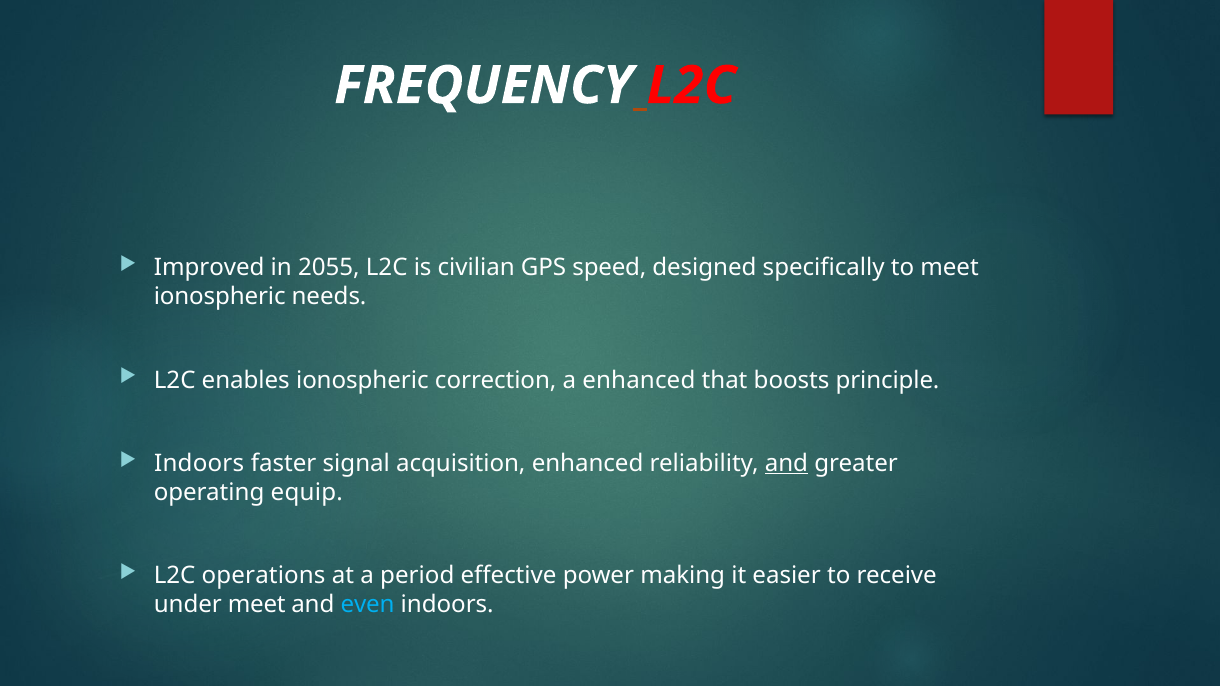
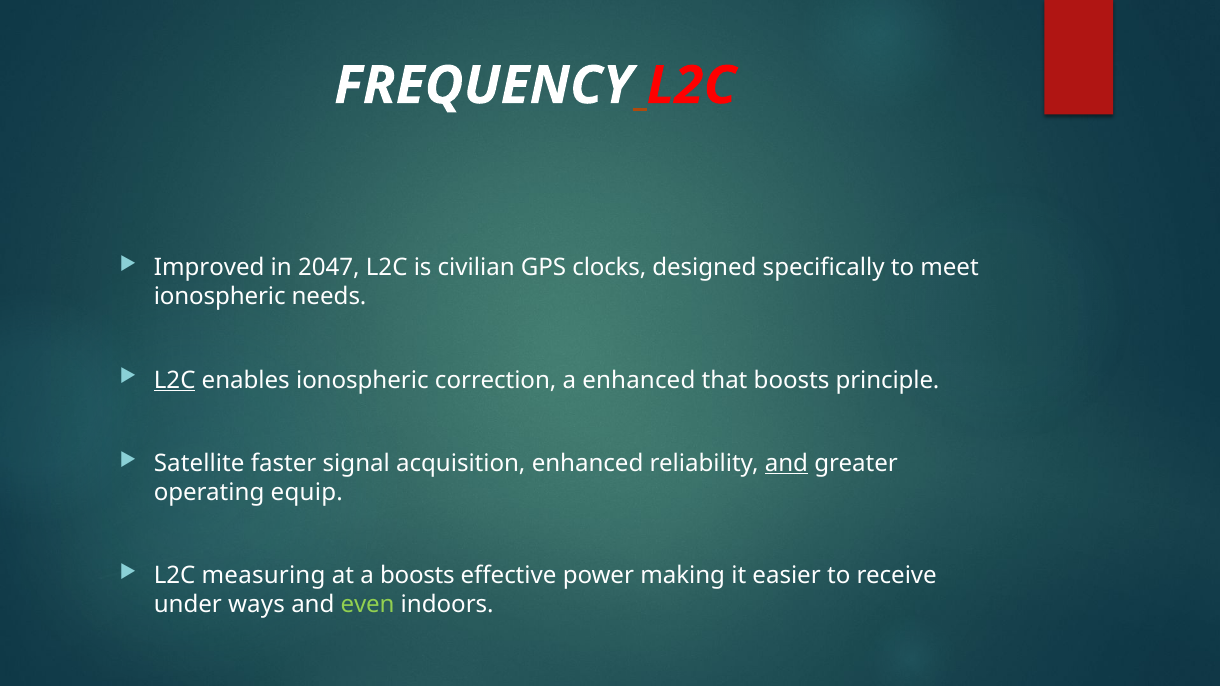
2055: 2055 -> 2047 (329, 268)
speed: speed -> clocks (609, 268)
L2C underline: none -> present (175, 380)
Indoors: Indoors -> Satellite (199, 464)
operations: operations -> measuring (264, 576)
a period: period -> boosts (417, 576)
under meet: meet -> ways (257, 605)
even colour: light blue -> light green (368, 605)
